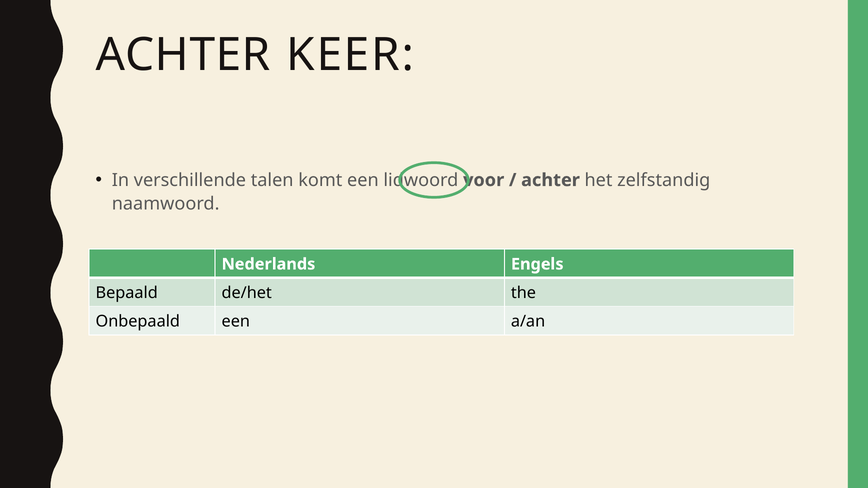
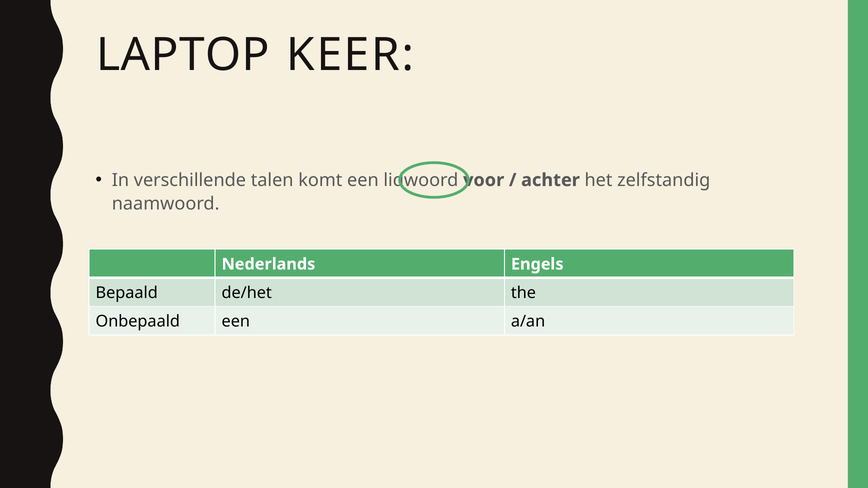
ACHTER: ACHTER -> LAPTOP (183, 55)
